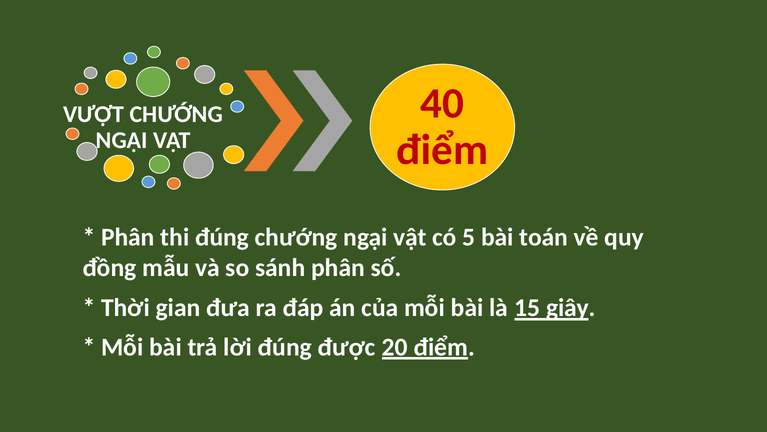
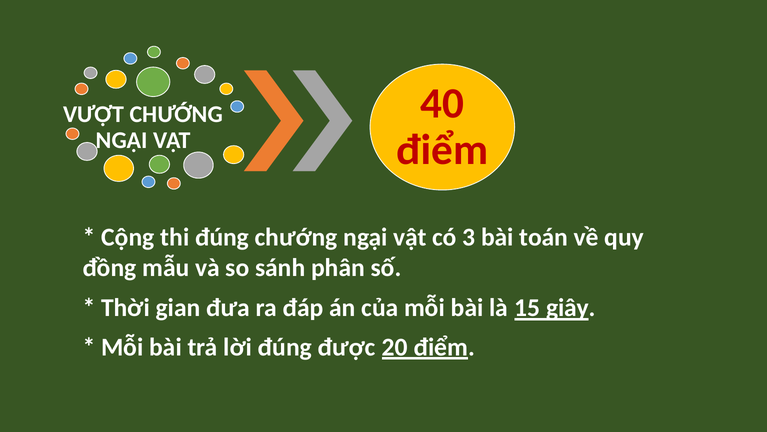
Phân: Phân -> Cộng (128, 237)
5: 5 -> 3 (469, 237)
